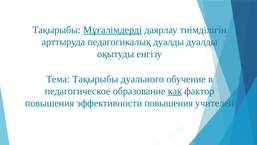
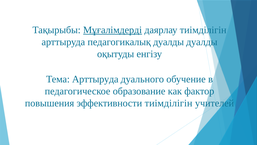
Тема Тақырыбы: Тақырыбы -> Арттыруда (95, 79)
как underline: present -> none (175, 91)
эффективности повышения: повышения -> тиімділігін (169, 103)
